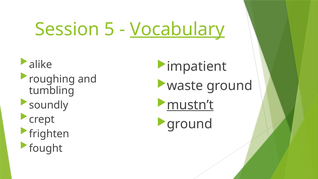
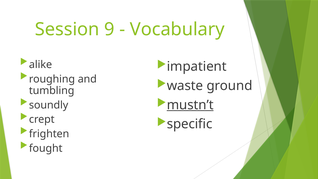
5: 5 -> 9 (109, 29)
Vocabulary underline: present -> none (177, 29)
ground: ground -> specific (190, 124)
